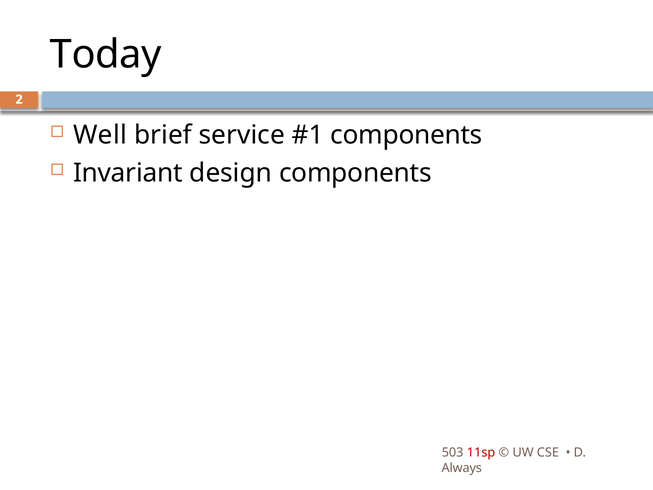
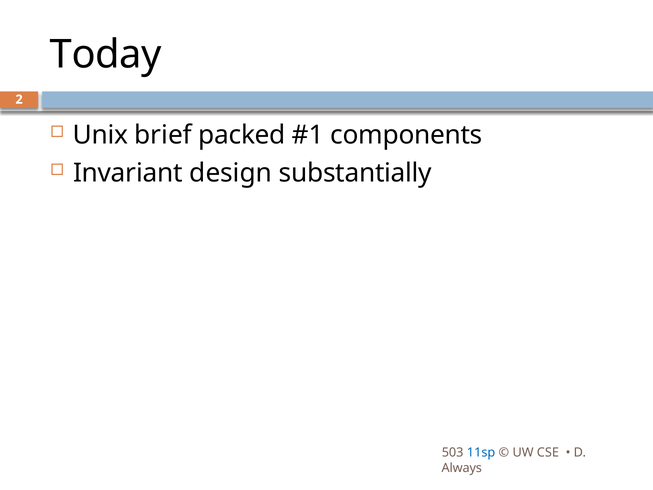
Well: Well -> Unix (100, 135)
service: service -> packed (242, 135)
design components: components -> substantially (355, 173)
11sp colour: red -> blue (481, 452)
